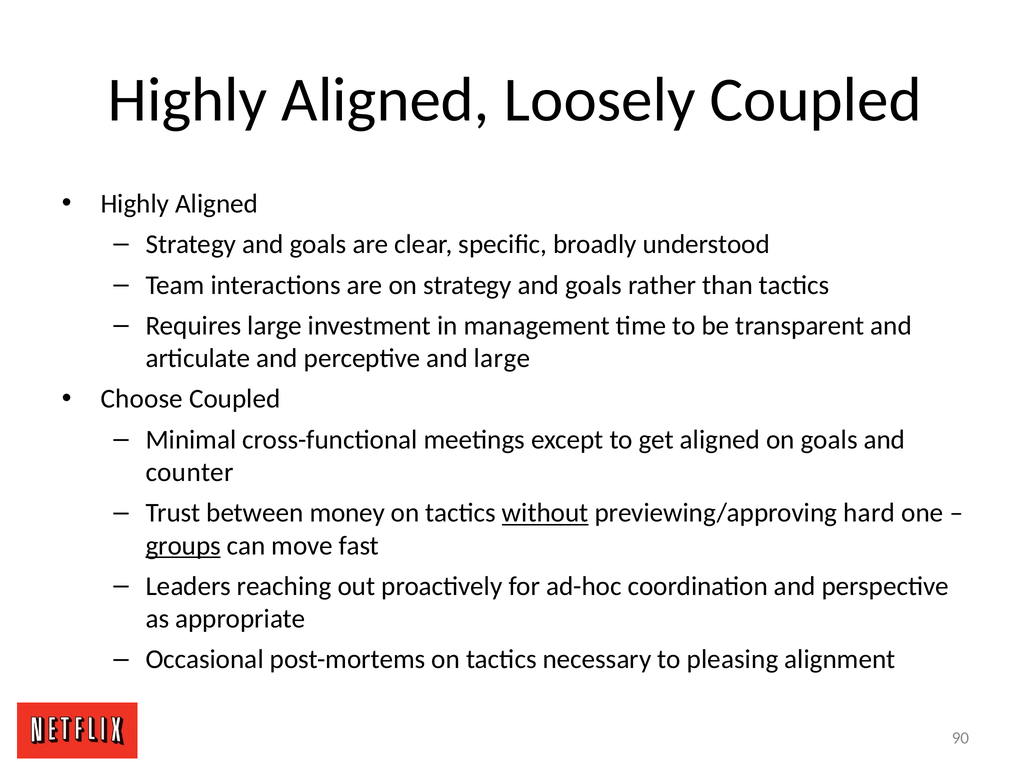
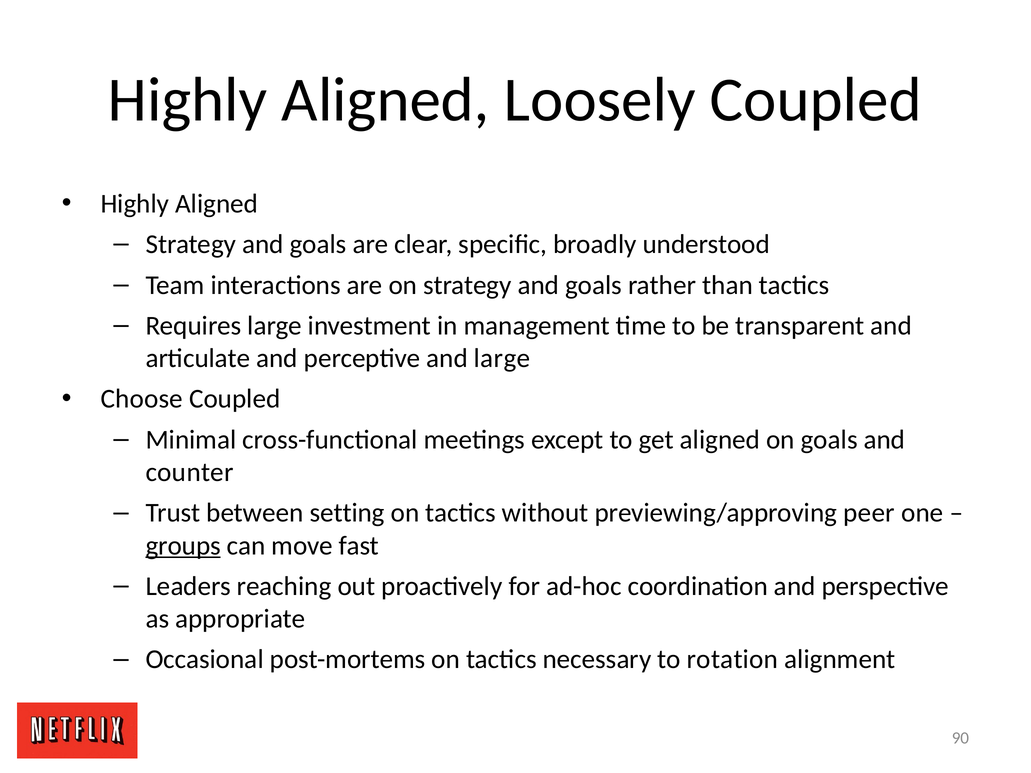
money: money -> setting (347, 513)
without underline: present -> none (545, 513)
hard: hard -> peer (869, 513)
pleasing: pleasing -> rotation (732, 660)
